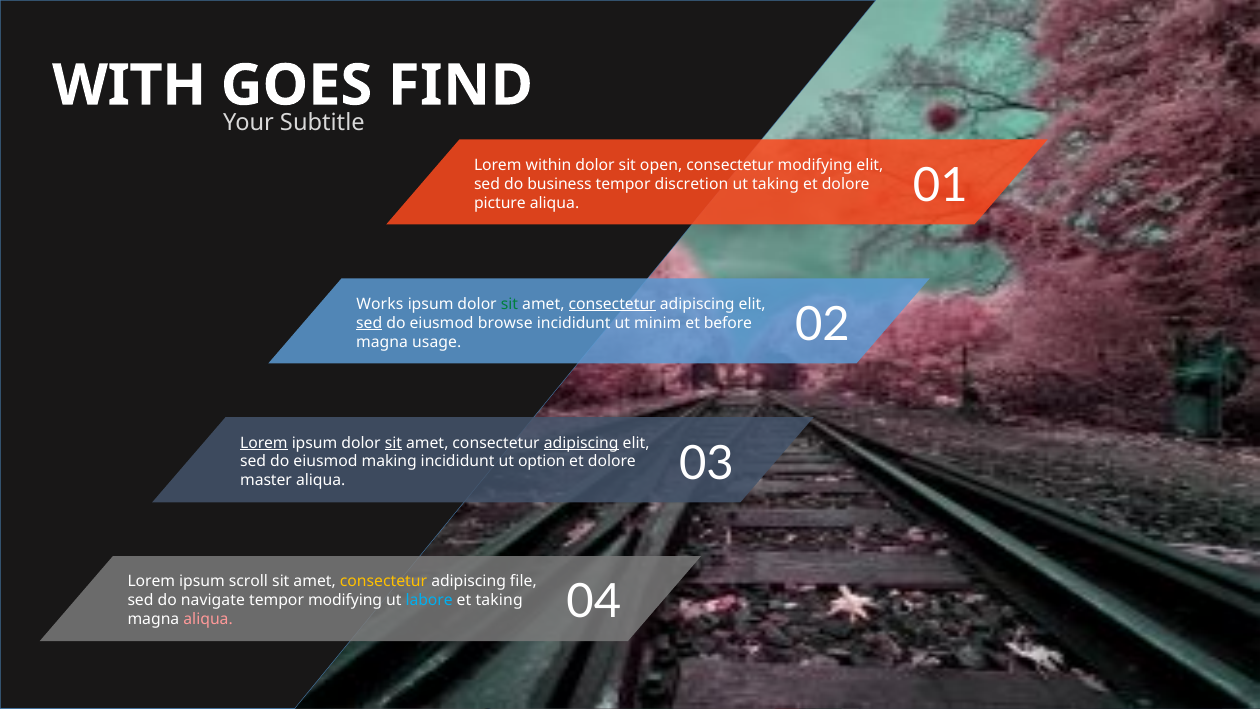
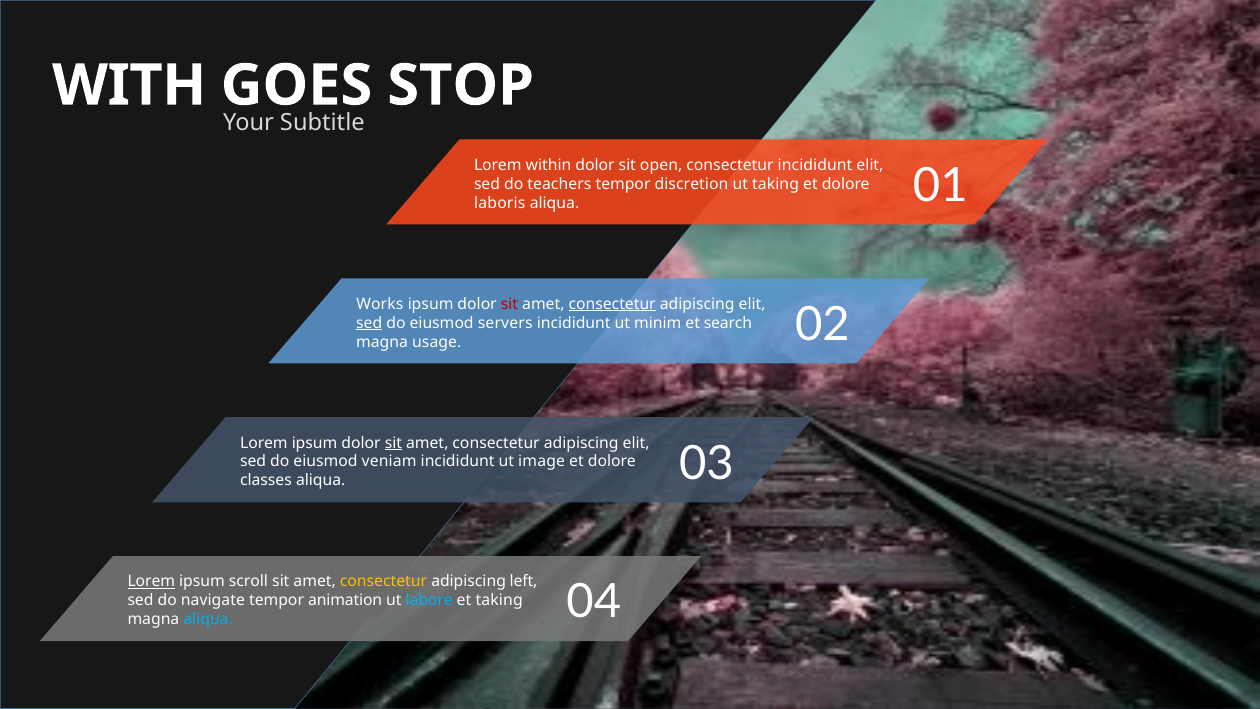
FIND: FIND -> STOP (461, 85)
consectetur modifying: modifying -> incididunt (815, 165)
business: business -> teachers (559, 184)
picture: picture -> laboris (500, 203)
sit colour: green -> red (509, 304)
browse: browse -> servers (505, 323)
before: before -> search (728, 323)
Lorem underline: present -> none (264, 443)
adipiscing underline: present -> none (581, 443)
making: making -> veniam (389, 462)
option: option -> image (542, 462)
master: master -> classes (266, 480)
Lorem underline: none -> present (151, 581)
file: file -> left (524, 581)
tempor modifying: modifying -> animation (345, 600)
aliqua colour: pink -> light blue (208, 619)
